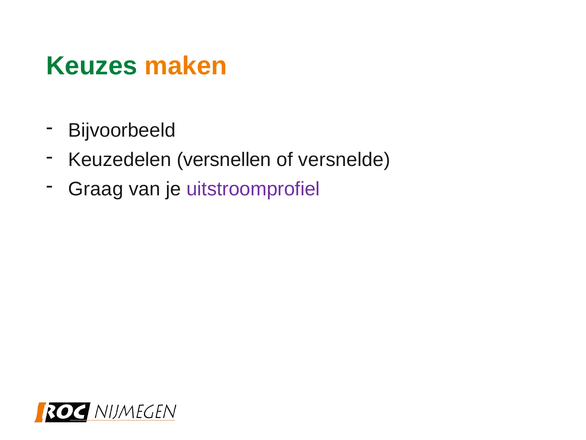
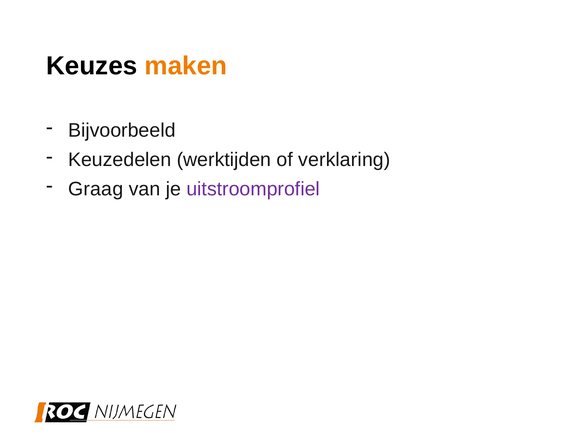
Keuzes colour: green -> black (92, 66)
versnellen: versnellen -> werktijden (224, 160)
versnelde: versnelde -> verklaring (344, 160)
